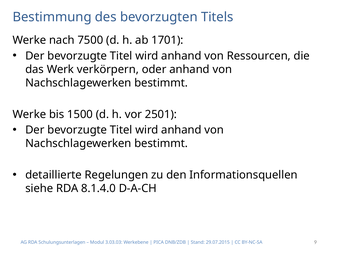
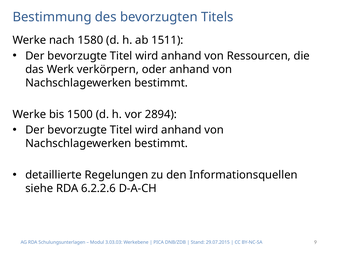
7500: 7500 -> 1580 (90, 40)
1701: 1701 -> 1511 (167, 40)
2501: 2501 -> 2894 (161, 114)
8.1.4.0: 8.1.4.0 -> 6.2.2.6 (98, 188)
